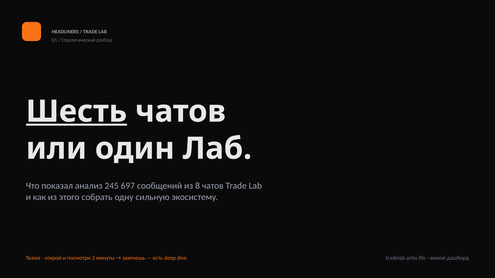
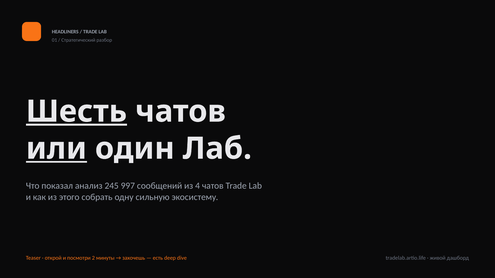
или underline: none -> present (56, 149)
697: 697 -> 997 (128, 186)
8: 8 -> 4 (198, 186)
